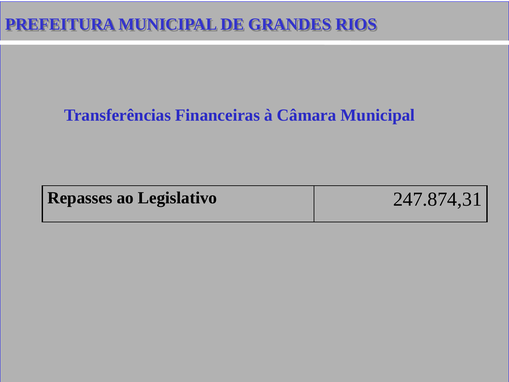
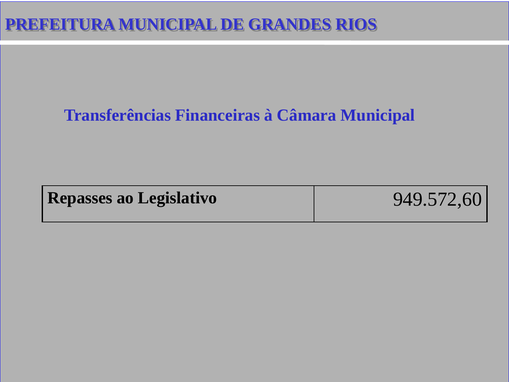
247.874,31: 247.874,31 -> 949.572,60 (437, 199)
